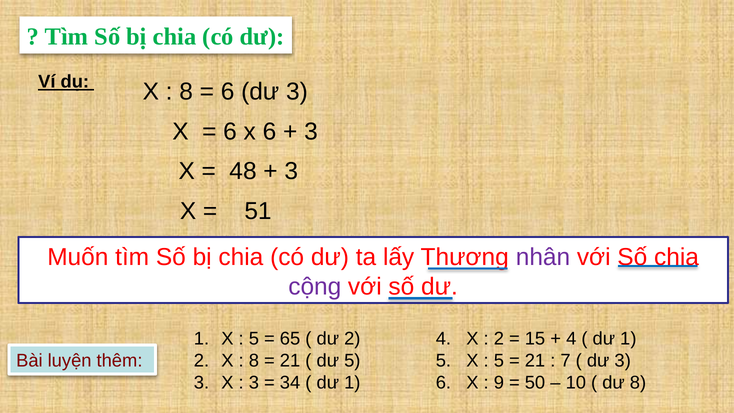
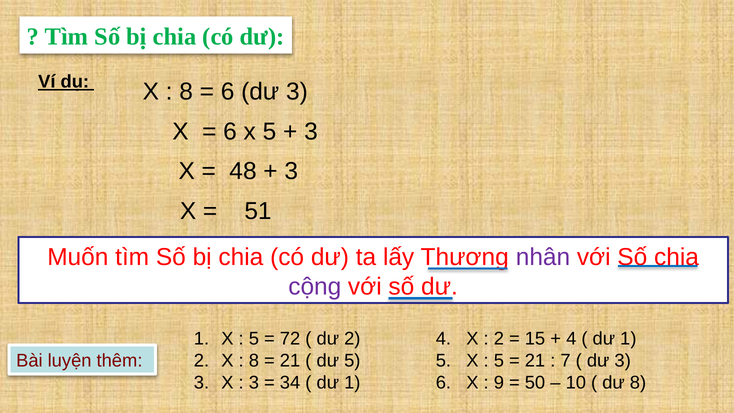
x 6: 6 -> 5 (269, 132)
65: 65 -> 72 (290, 339)
